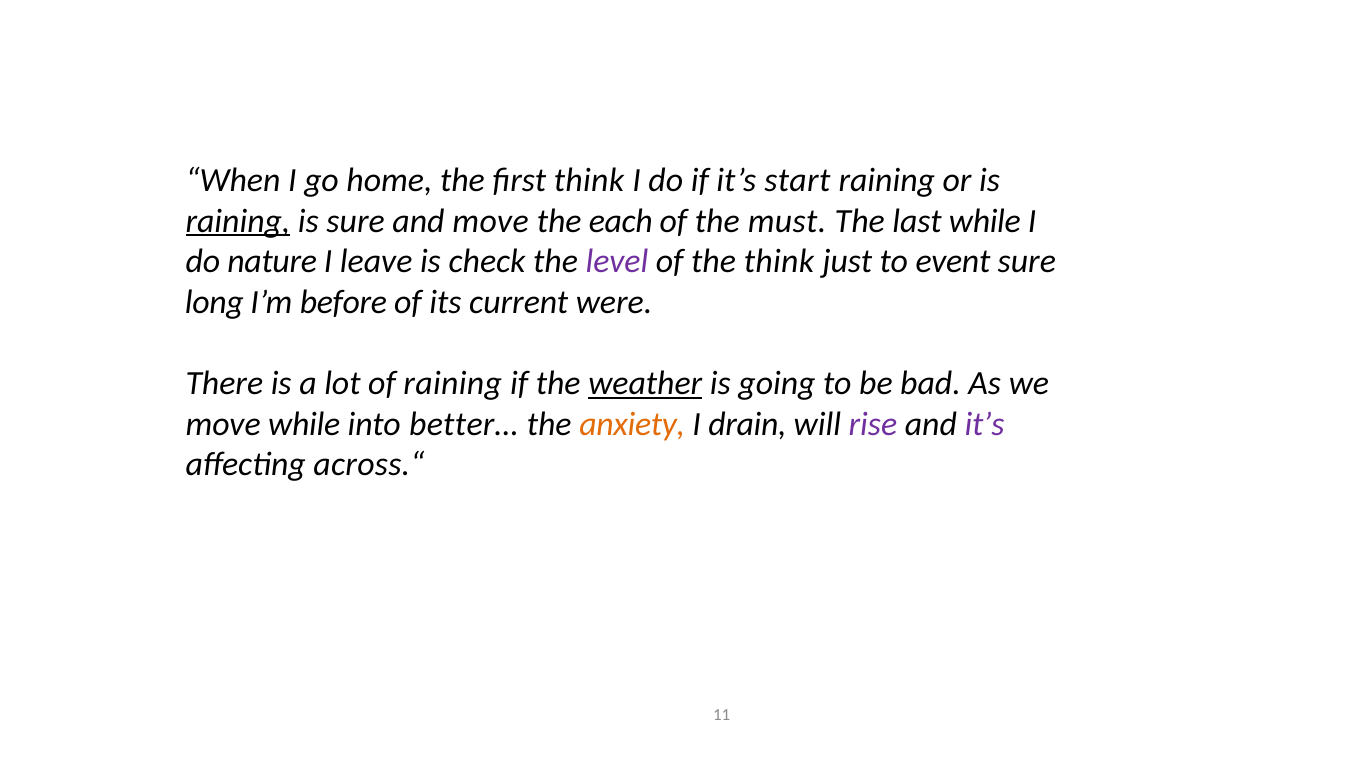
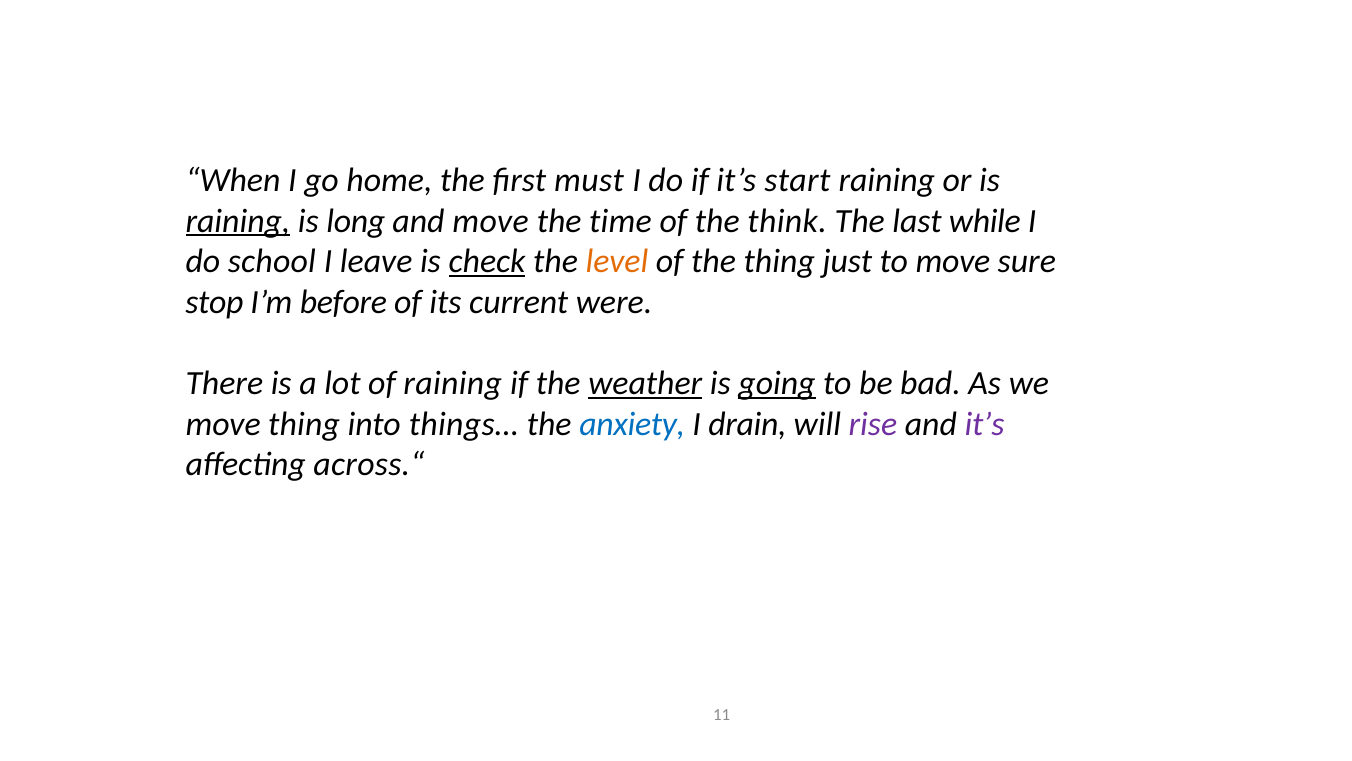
first think: think -> must (589, 180)
is sure: sure -> long (356, 221)
each: each -> time (620, 221)
must: must -> think (787, 221)
nature: nature -> school (272, 261)
check underline: none -> present (487, 261)
level colour: purple -> orange (617, 261)
the think: think -> thing (779, 261)
to event: event -> move (953, 261)
long: long -> stop (214, 302)
going underline: none -> present (777, 383)
move while: while -> thing (304, 424)
better…: better… -> things… (464, 424)
anxiety colour: orange -> blue (632, 424)
